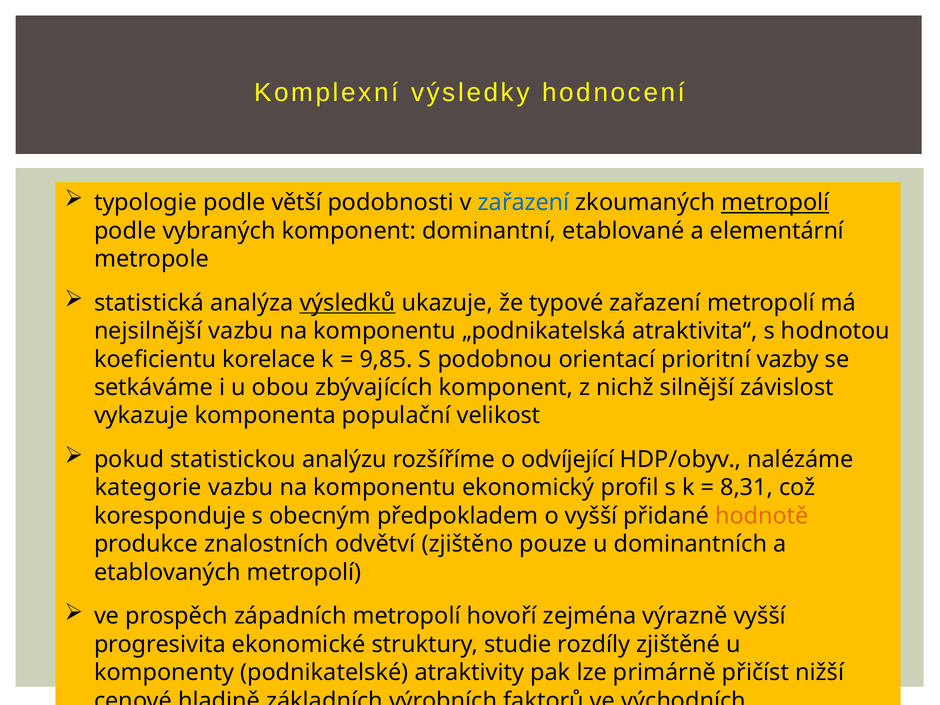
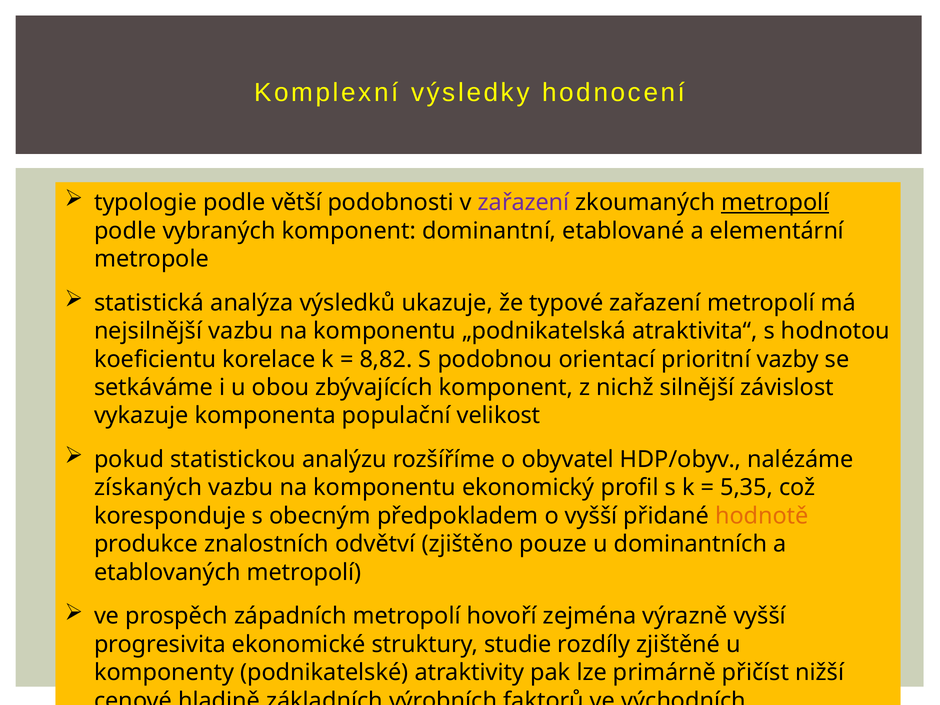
zařazení colour: blue -> purple (524, 203)
výsledků underline: present -> none (347, 303)
9,85: 9,85 -> 8,82 (386, 359)
odvíjející: odvíjející -> obyvatel (568, 460)
kategorie: kategorie -> získaných (148, 488)
8,31: 8,31 -> 5,35 (747, 488)
